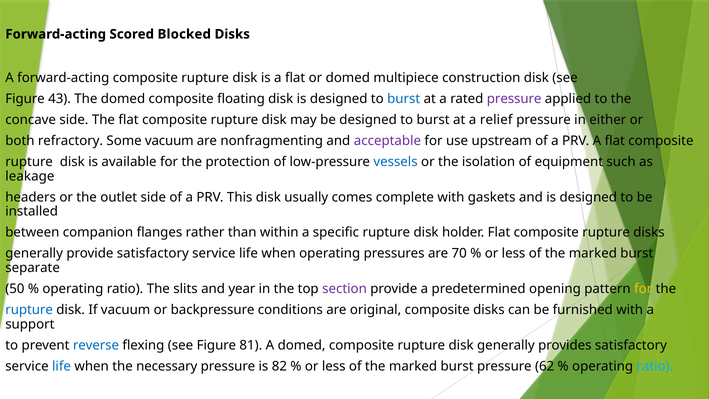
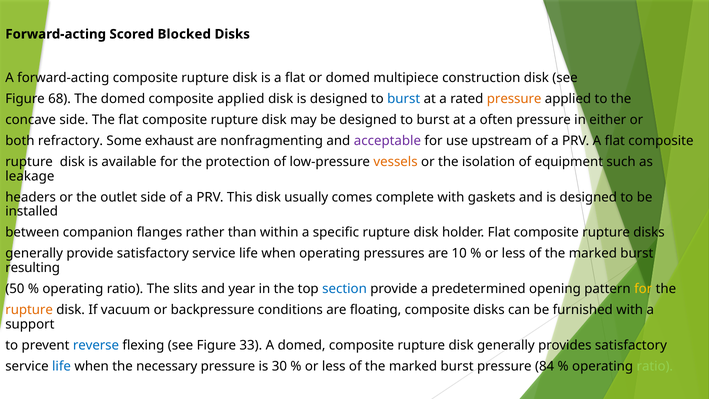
43: 43 -> 68 (60, 99)
composite floating: floating -> applied (241, 99)
pressure colour: purple -> orange (514, 99)
relief: relief -> often (496, 120)
Some vacuum: vacuum -> exhaust (169, 141)
vessels colour: blue -> orange (396, 162)
70: 70 -> 10 (459, 253)
separate: separate -> resulting (33, 268)
section colour: purple -> blue (345, 289)
rupture colour: blue -> orange (29, 310)
original: original -> floating (376, 310)
81: 81 -> 33 (251, 345)
82: 82 -> 30 (279, 366)
62: 62 -> 84 (545, 366)
ratio colour: light blue -> light green (655, 366)
